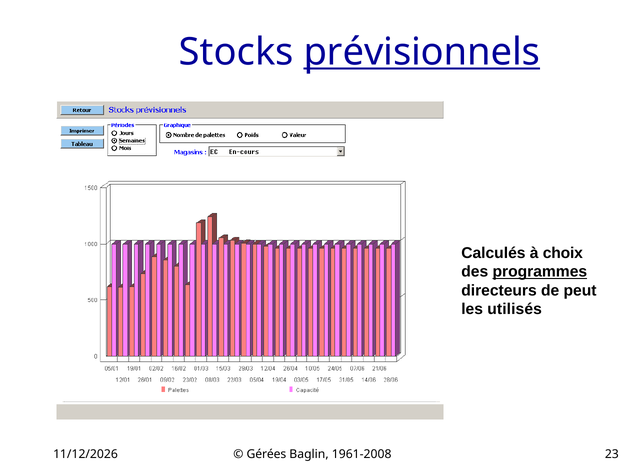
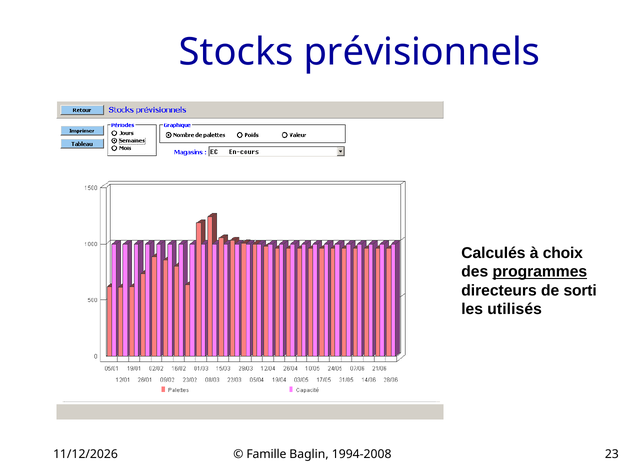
prévisionnels underline: present -> none (422, 52)
peut: peut -> sorti (580, 290)
Gérées: Gérées -> Famille (266, 454)
1961-2008: 1961-2008 -> 1994-2008 (362, 454)
